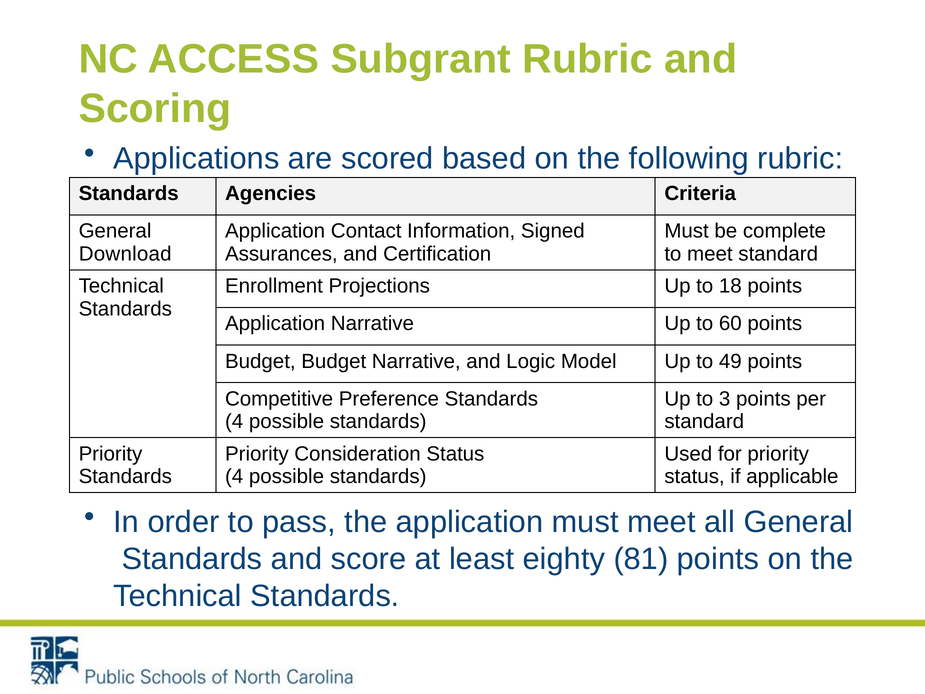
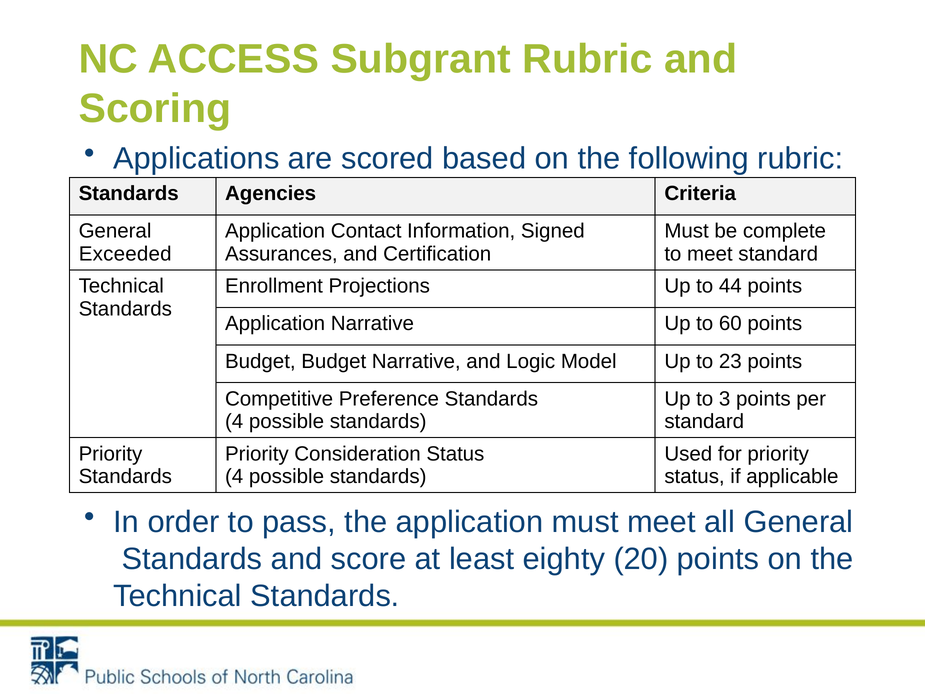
Download: Download -> Exceeded (125, 254)
18: 18 -> 44 (730, 286)
49: 49 -> 23 (730, 361)
81: 81 -> 20 (641, 559)
